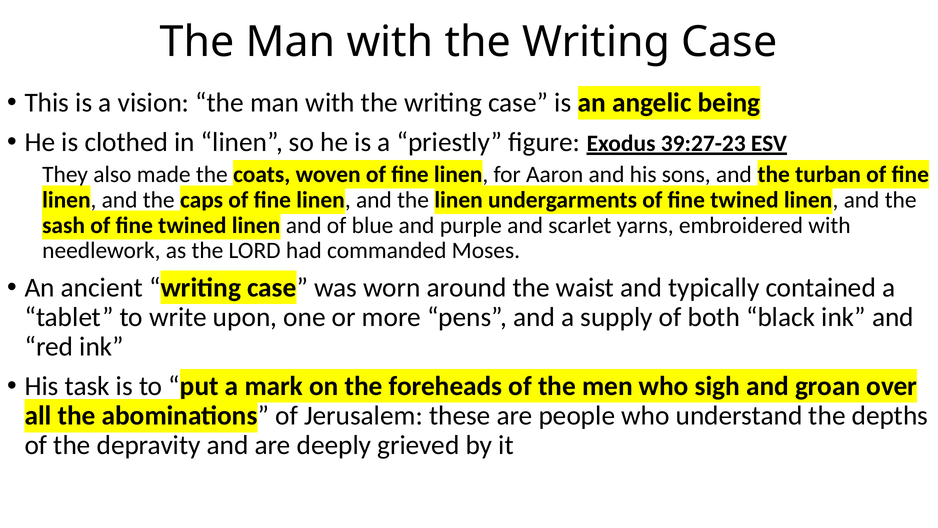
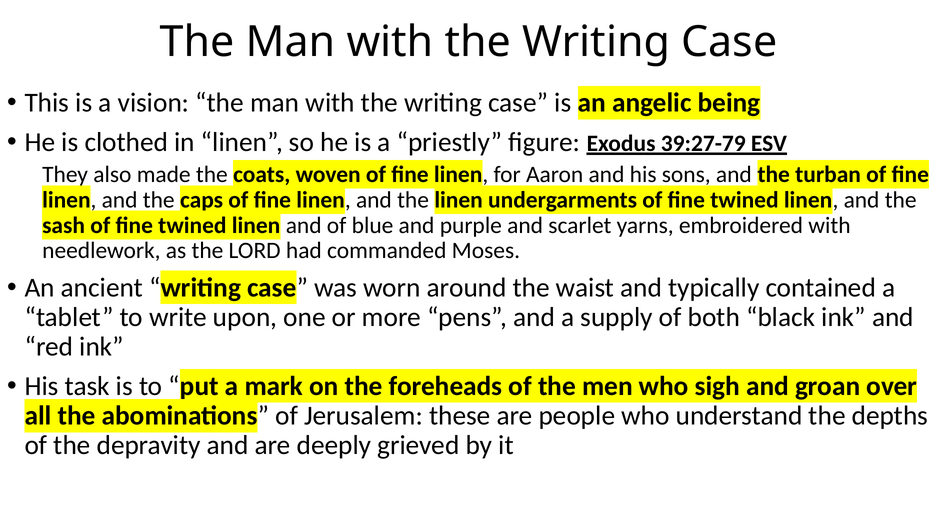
39:27-23: 39:27-23 -> 39:27-79 (703, 143)
